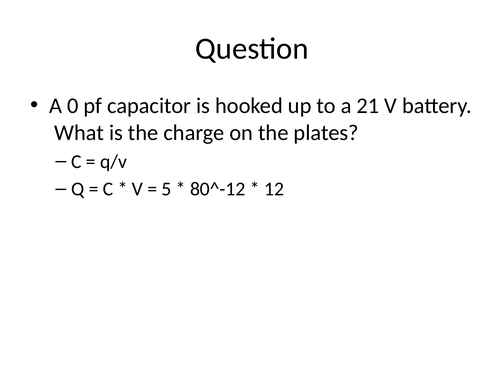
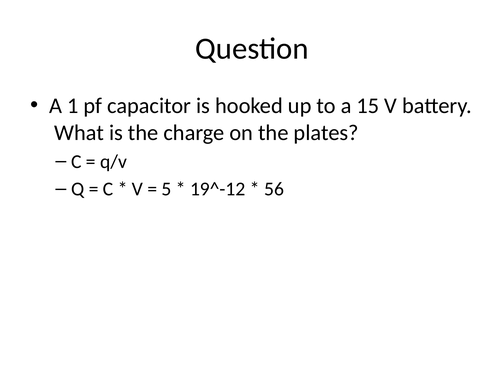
0: 0 -> 1 (73, 106)
21: 21 -> 15 (368, 106)
80^-12: 80^-12 -> 19^-12 (218, 189)
12: 12 -> 56 (274, 189)
